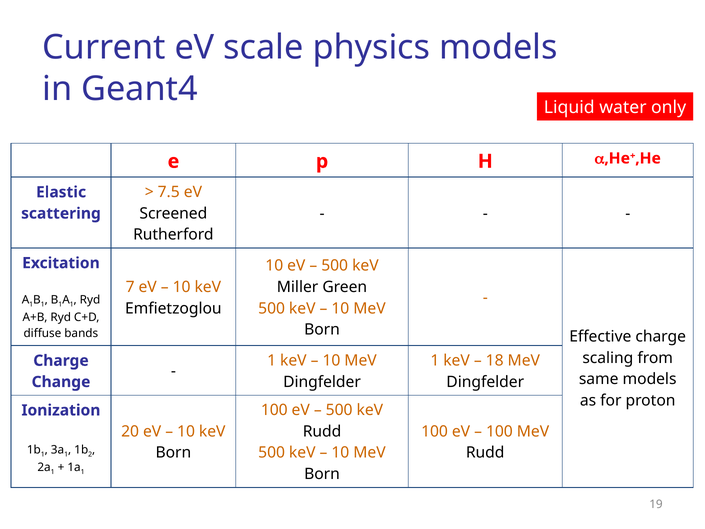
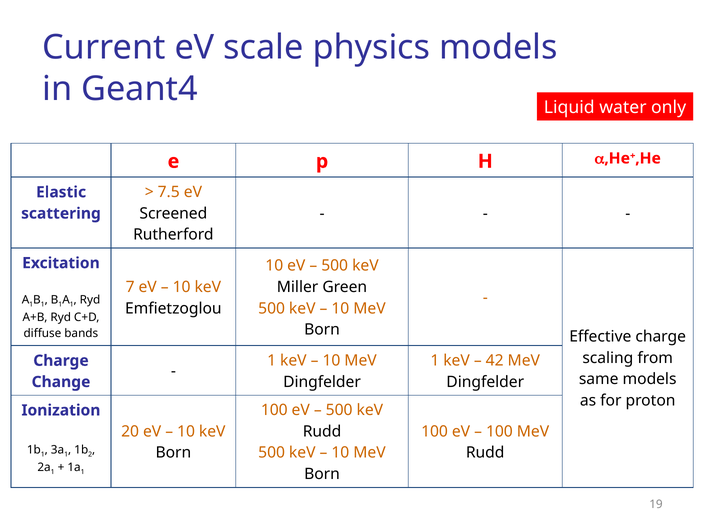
18: 18 -> 42 (495, 360)
